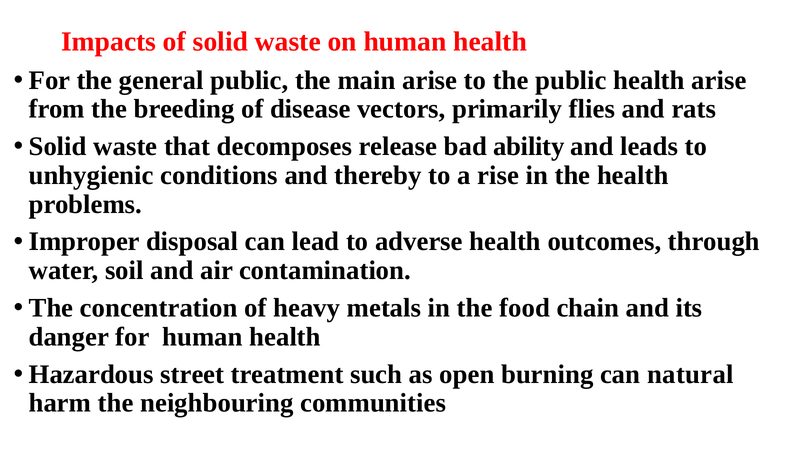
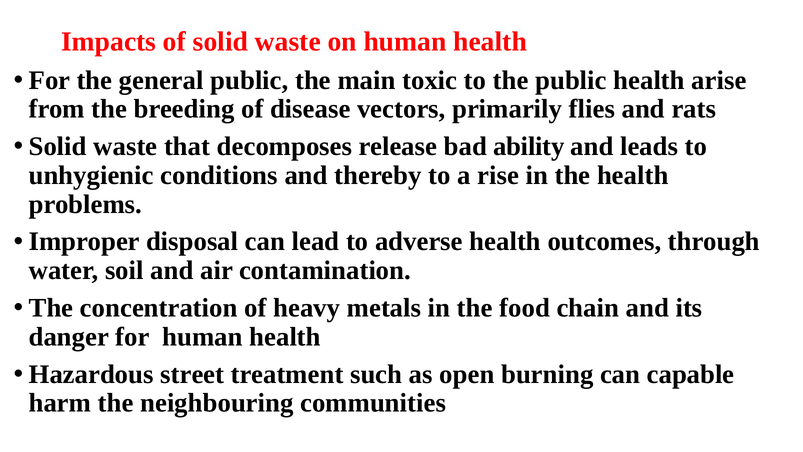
main arise: arise -> toxic (430, 80)
natural: natural -> capable (691, 374)
